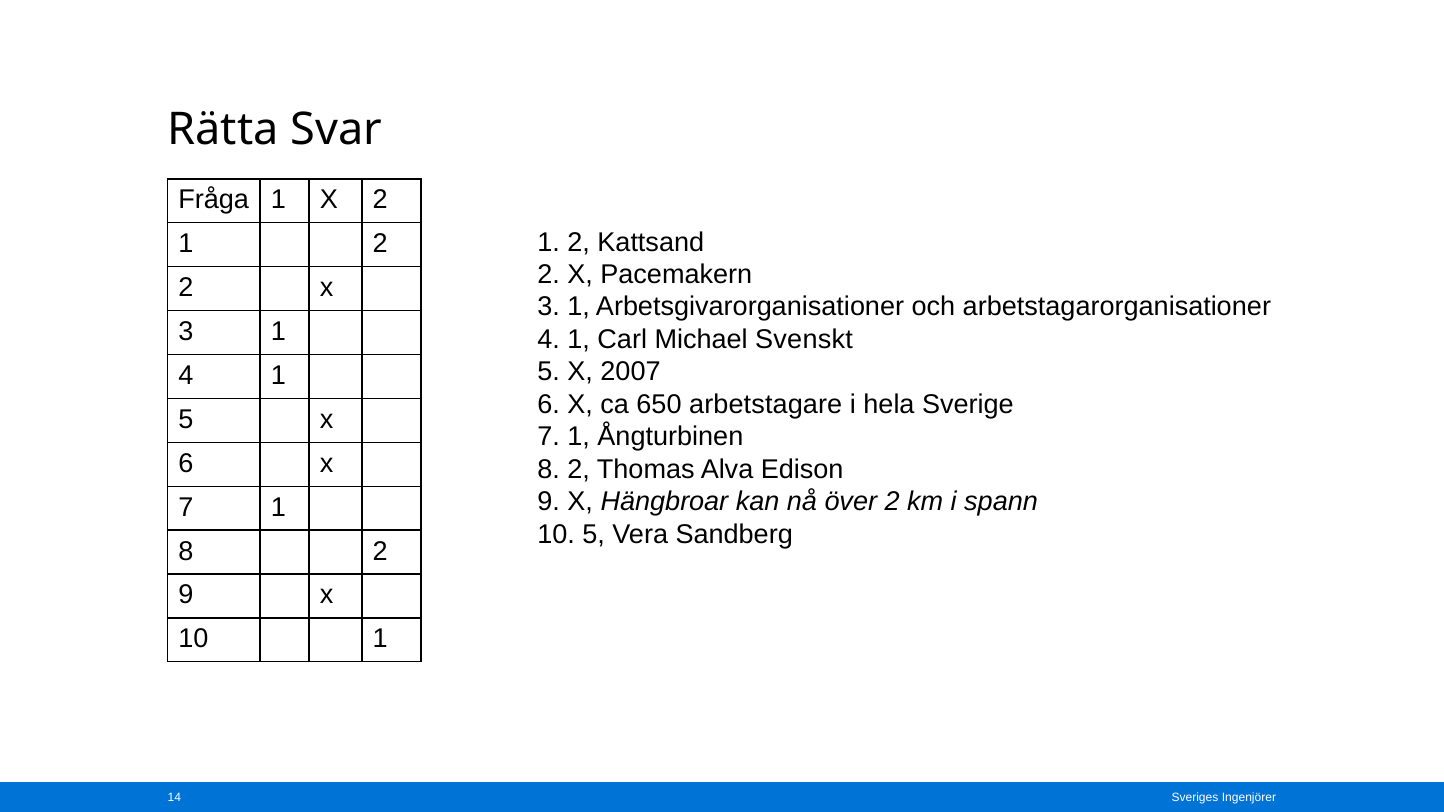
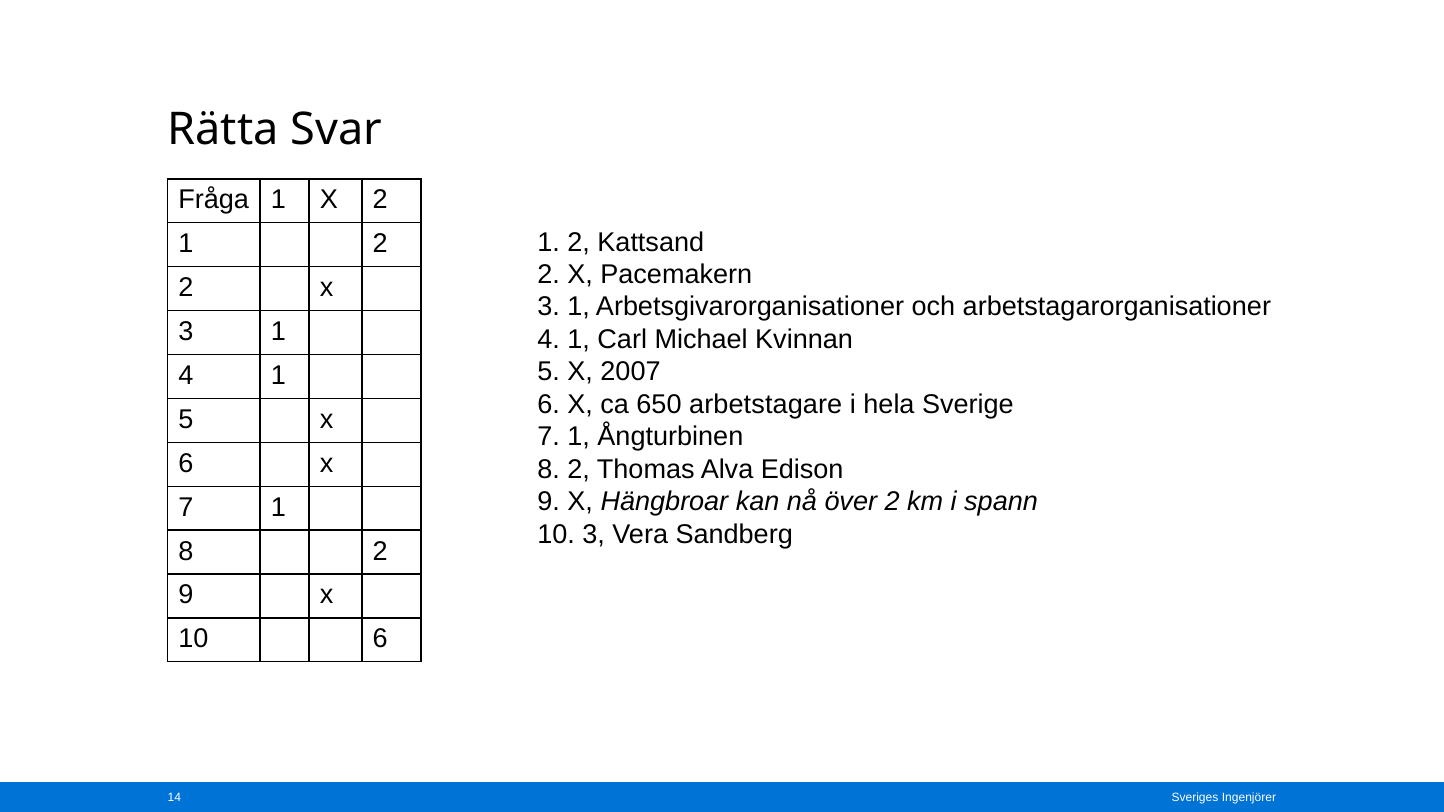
Svenskt: Svenskt -> Kvinnan (804, 340)
10 5: 5 -> 3 (594, 535)
10 1: 1 -> 6 (380, 639)
